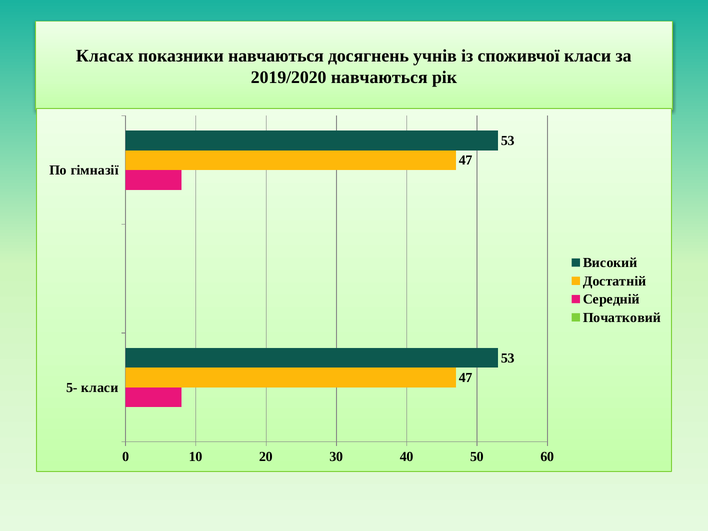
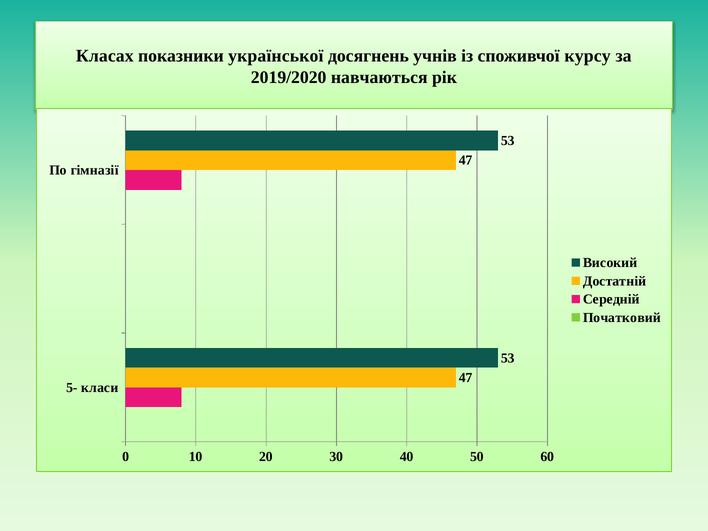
показники навчаються: навчаються -> української (276, 56)
споживчої класи: класи -> курсу (588, 56)
